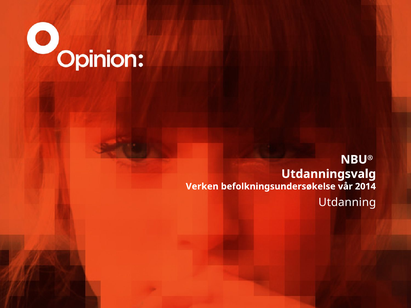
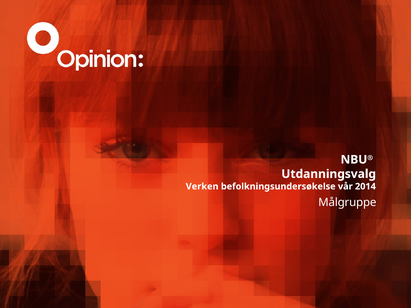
Utdanning: Utdanning -> Målgruppe (347, 203)
